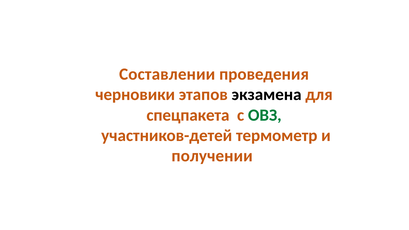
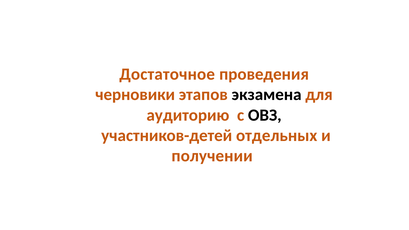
Составлении: Составлении -> Достаточное (167, 74)
спецпакета: спецпакета -> аудиторию (188, 115)
ОВЗ colour: green -> black (265, 115)
термометр: термометр -> отдельных (277, 136)
